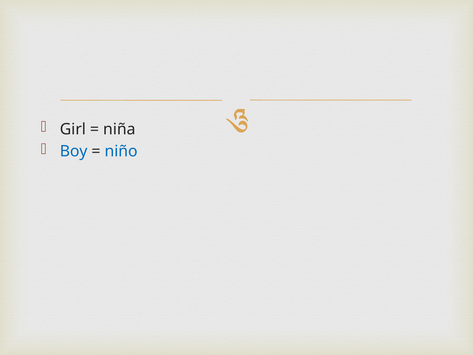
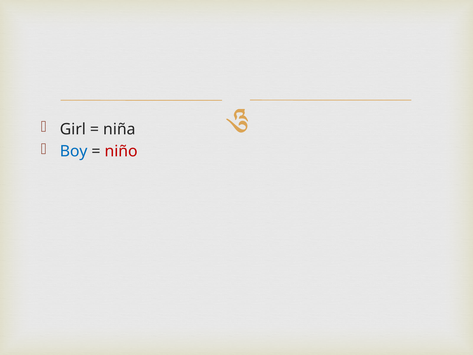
niño colour: blue -> red (121, 151)
